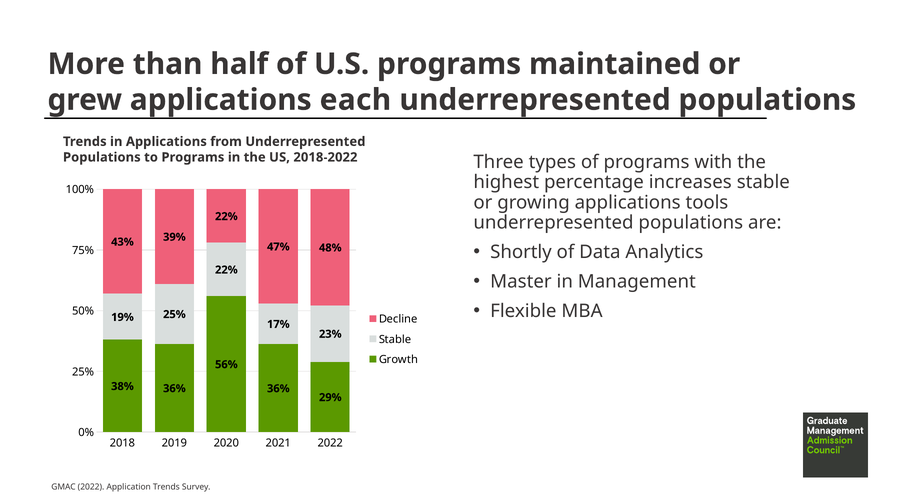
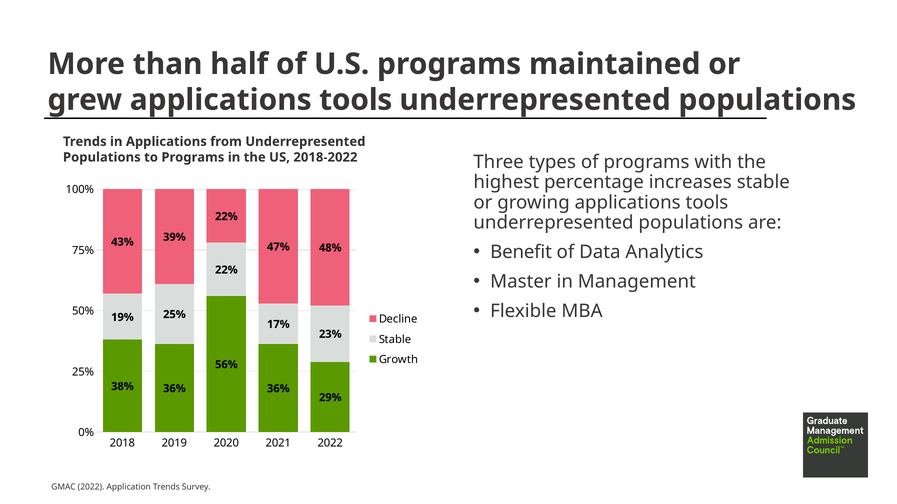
grew applications each: each -> tools (356, 100)
Shortly: Shortly -> Benefit (521, 252)
